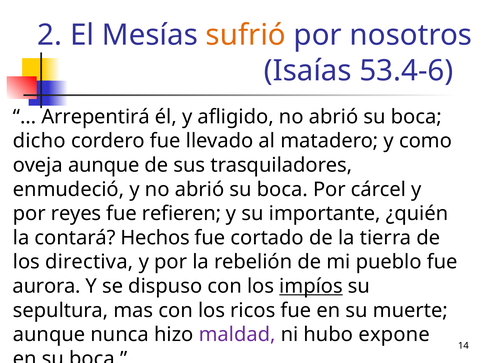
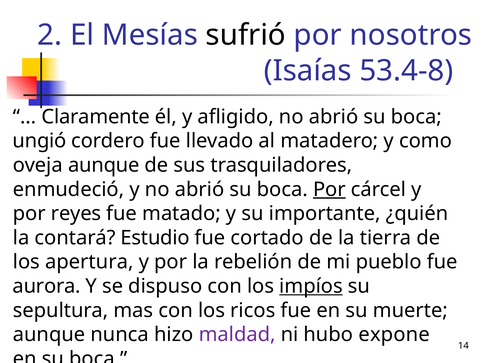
sufrió colour: orange -> black (246, 35)
53.4-6: 53.4-6 -> 53.4-8 (406, 71)
Arrepentirá: Arrepentirá -> Claramente (96, 117)
dicho: dicho -> ungió (39, 141)
Por underline: none -> present (329, 189)
refieren: refieren -> matado (181, 214)
Hechos: Hechos -> Estudio (155, 238)
directiva: directiva -> apertura (89, 262)
